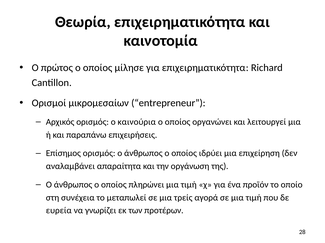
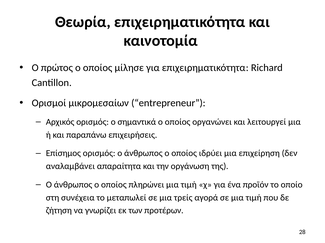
καινούρια: καινούρια -> σημαντικά (137, 122)
ευρεία: ευρεία -> ζήτηση (59, 211)
